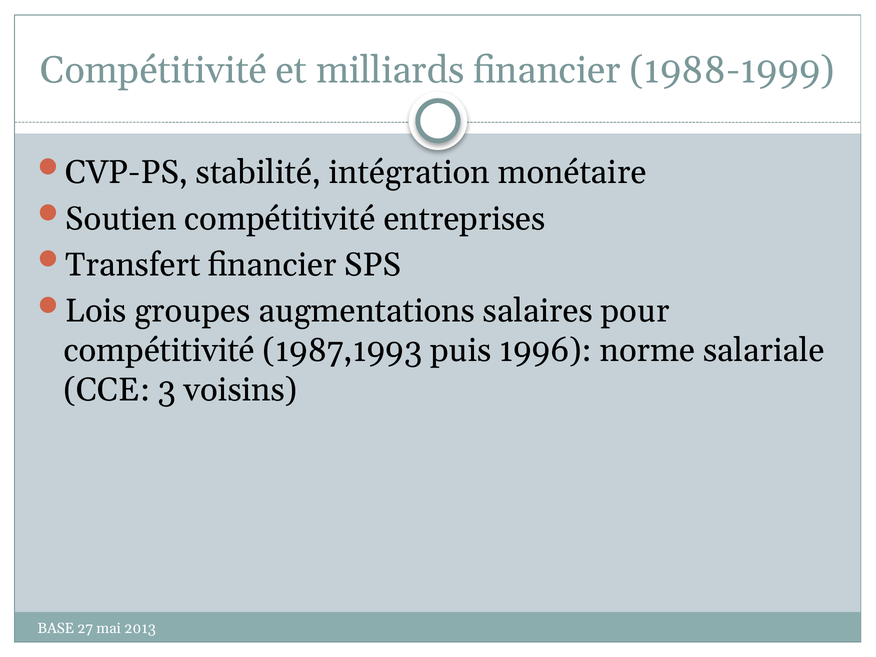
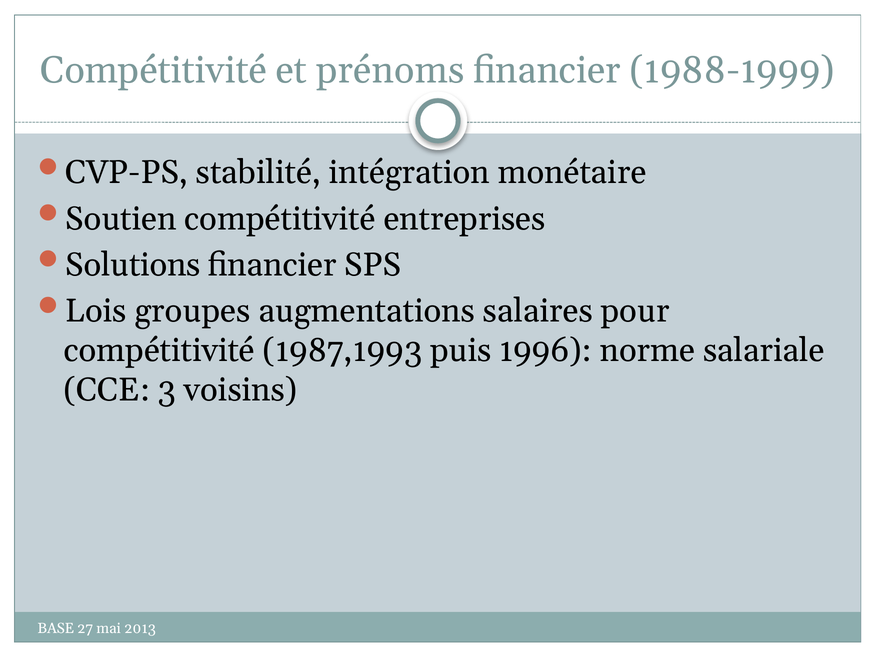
milliards: milliards -> prénoms (390, 70)
Transfert: Transfert -> Solutions (133, 265)
